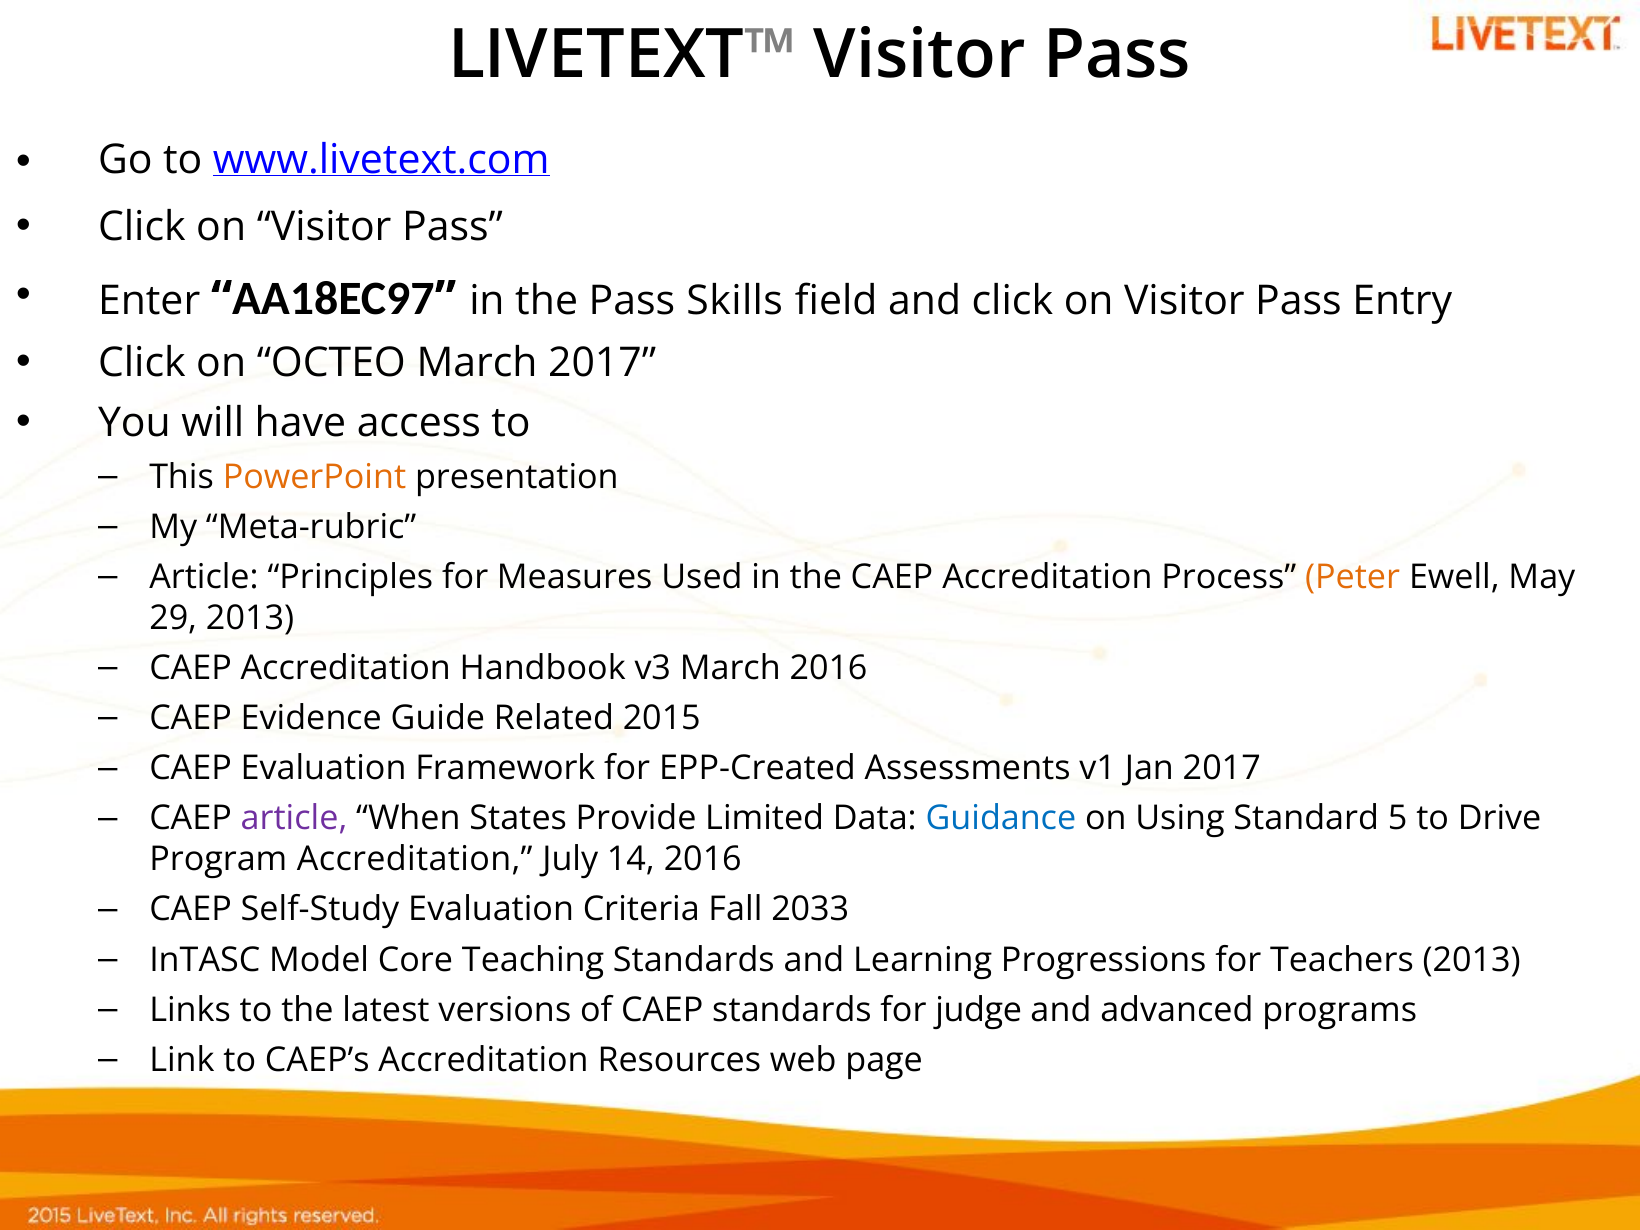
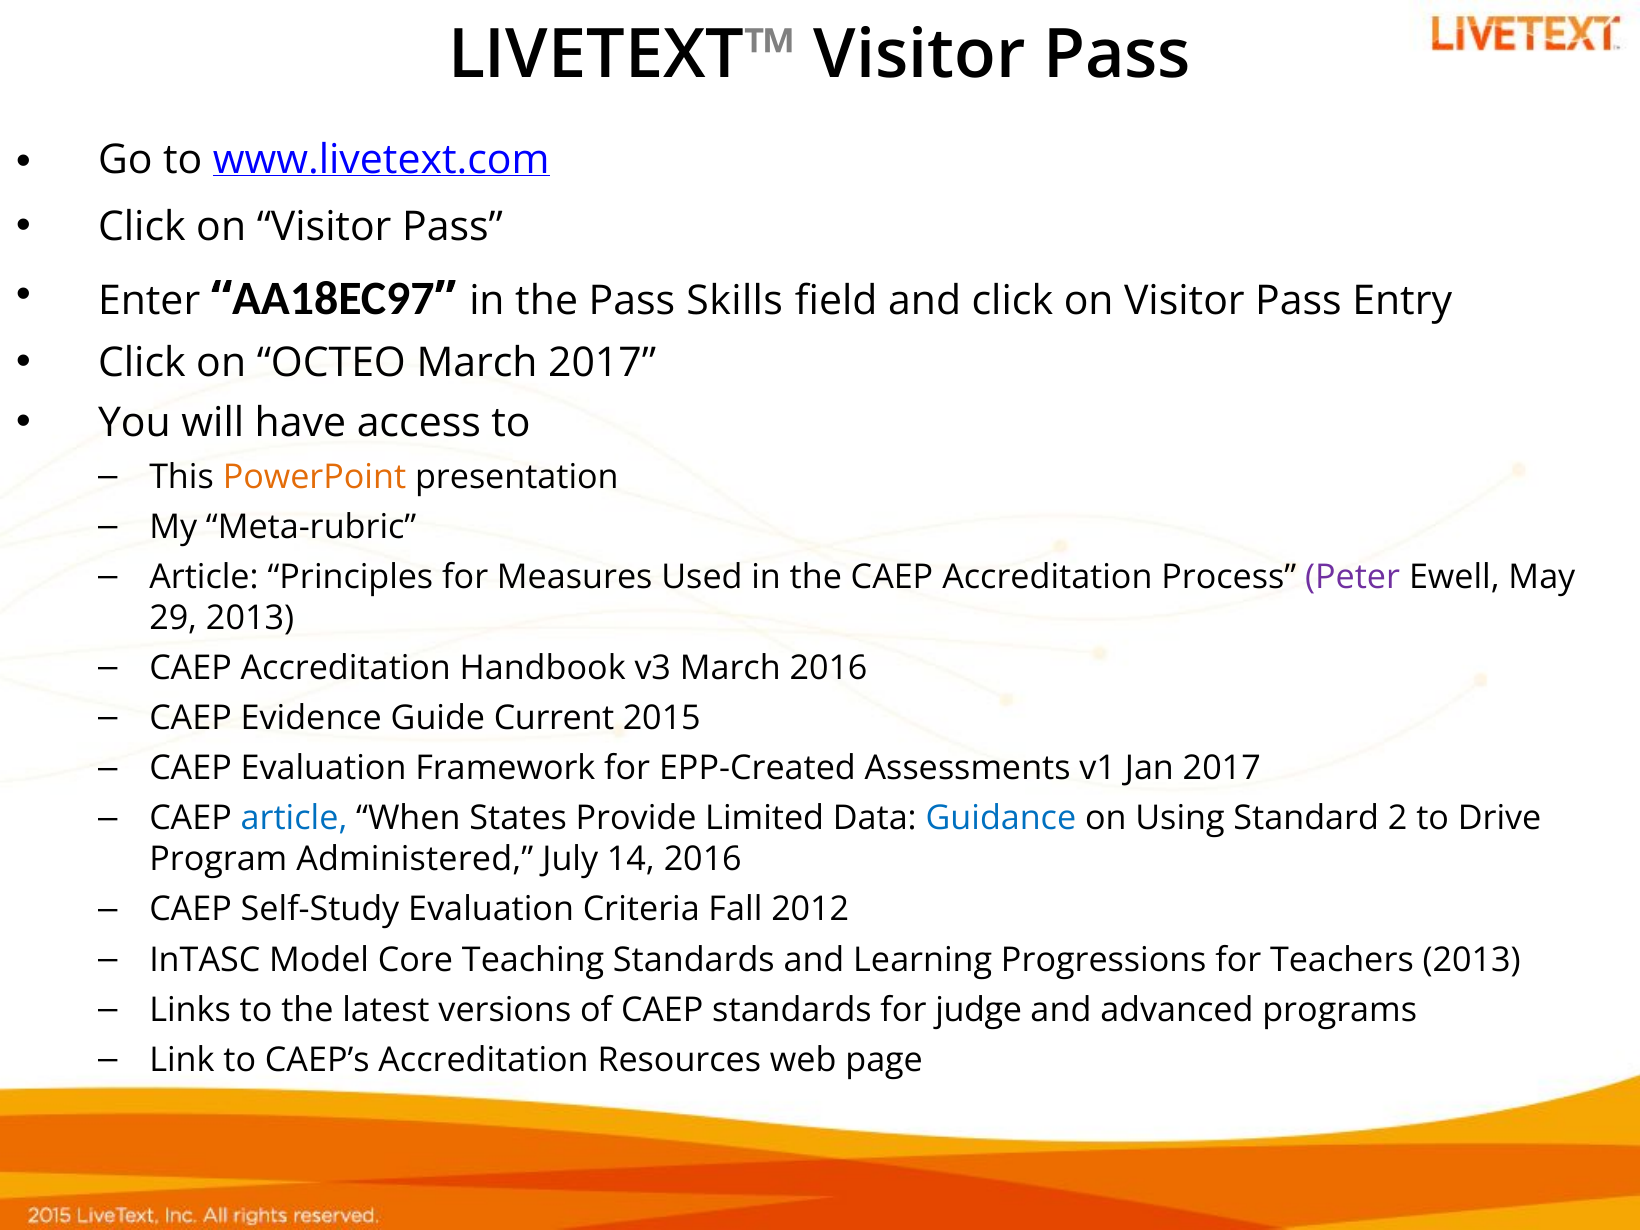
Peter colour: orange -> purple (1353, 577)
Related: Related -> Current (554, 718)
article colour: purple -> blue (294, 819)
5: 5 -> 2 (1398, 819)
Program Accreditation: Accreditation -> Administered (415, 860)
2033: 2033 -> 2012 (810, 910)
